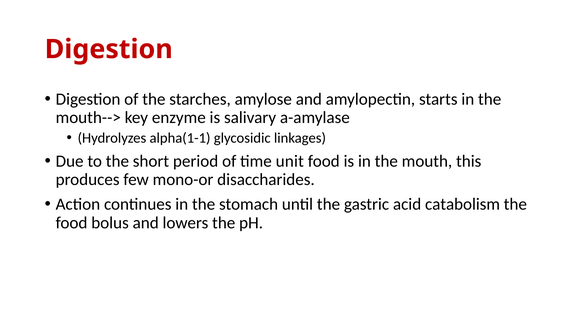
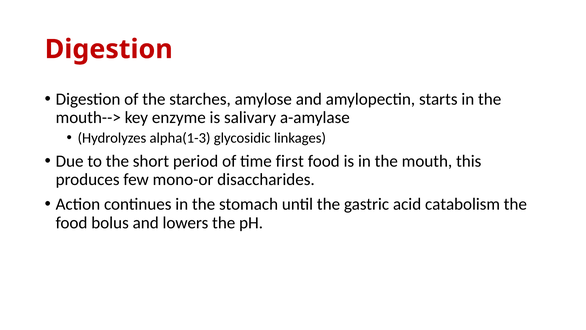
alpha(1-1: alpha(1-1 -> alpha(1-3 (180, 138)
unit: unit -> first (290, 161)
